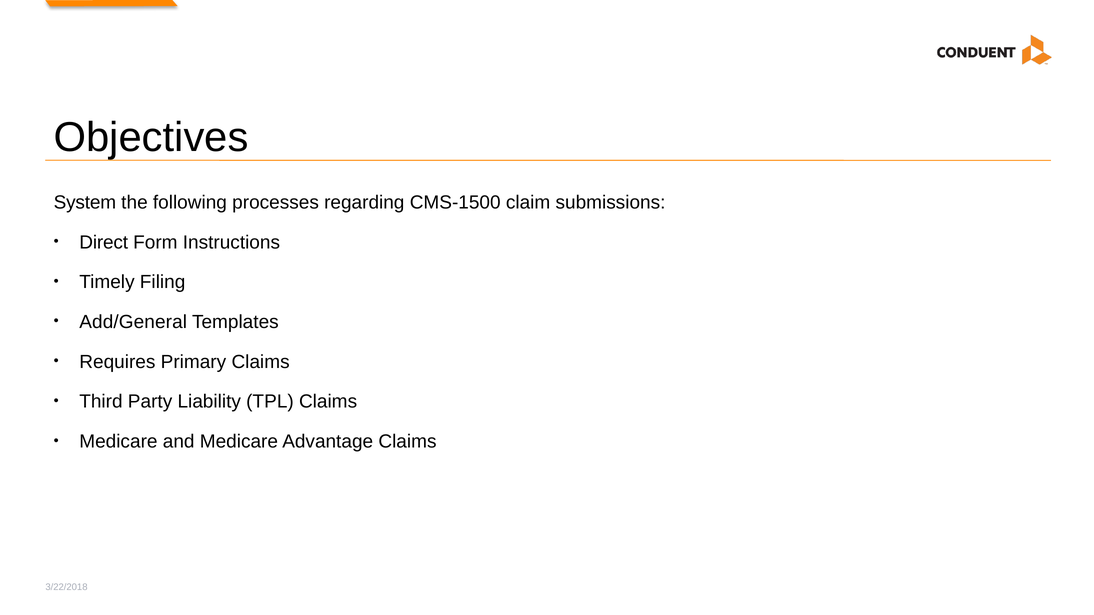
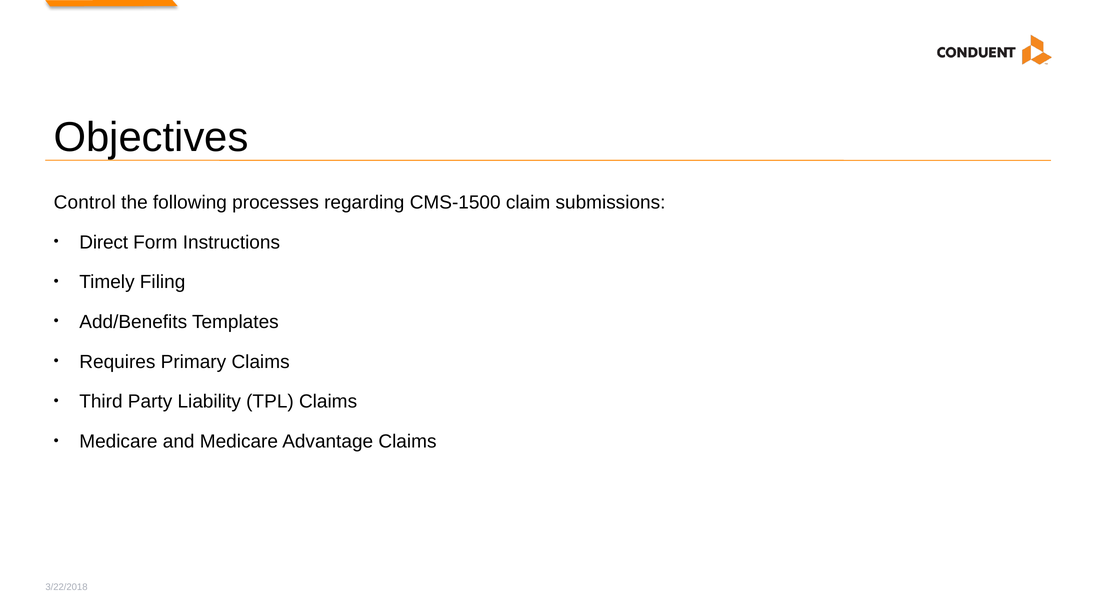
System: System -> Control (85, 202)
Add/General: Add/General -> Add/Benefits (133, 322)
